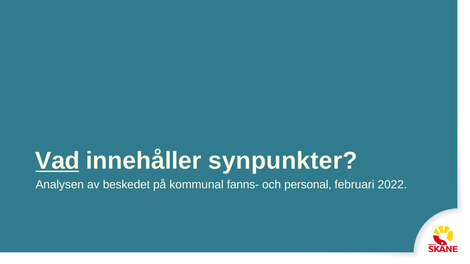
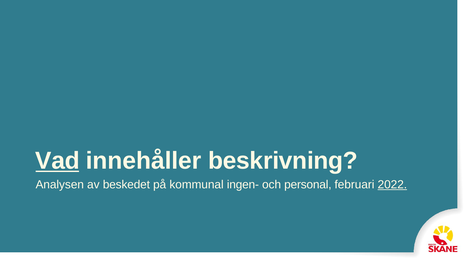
synpunkter: synpunkter -> beskrivning (283, 161)
fanns-: fanns- -> ingen- (243, 185)
2022 underline: none -> present (392, 185)
